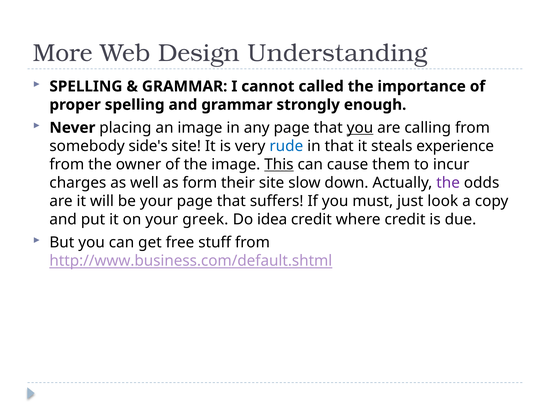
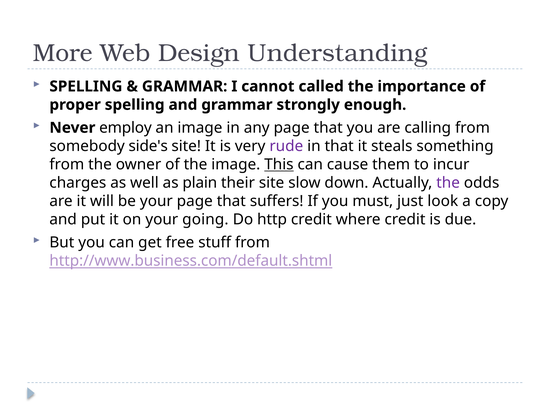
placing: placing -> employ (125, 128)
you underline: present -> none (360, 128)
rude colour: blue -> purple (286, 146)
experience: experience -> something (455, 146)
form: form -> plain (200, 183)
greek: greek -> going (205, 219)
idea: idea -> http (272, 219)
